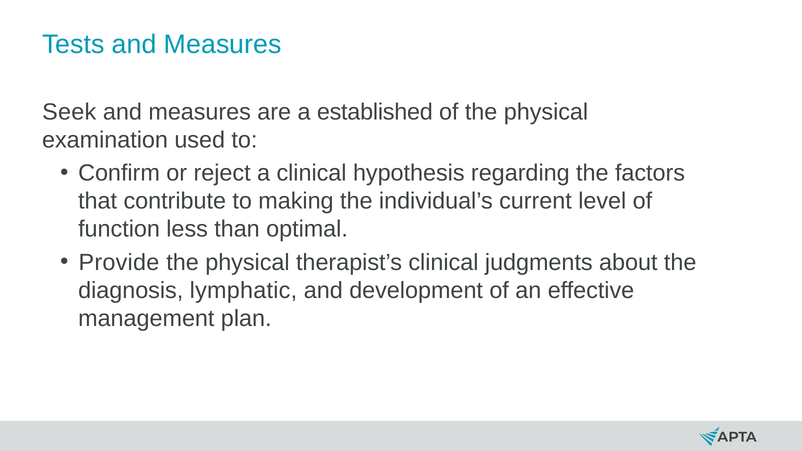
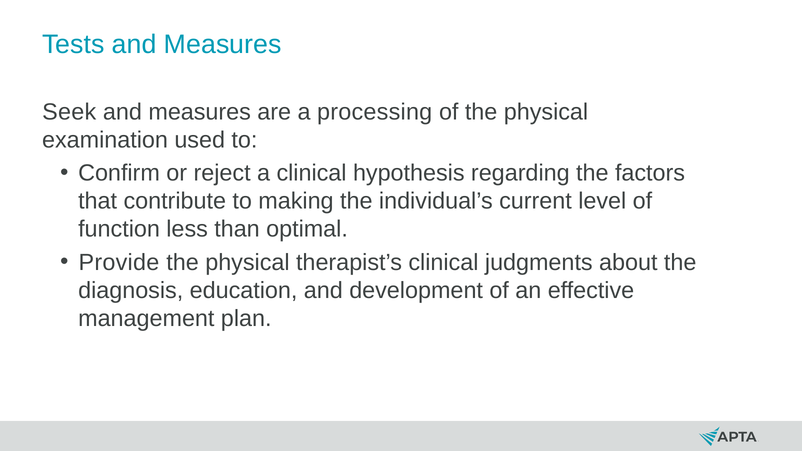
established: established -> processing (375, 112)
lymphatic: lymphatic -> education (244, 290)
